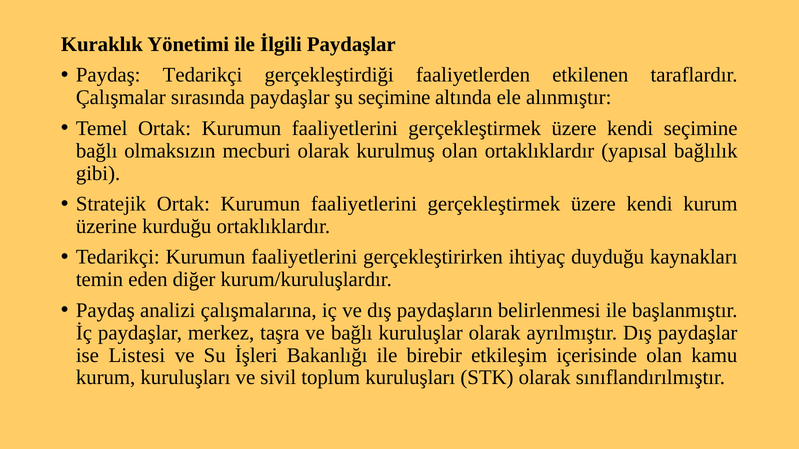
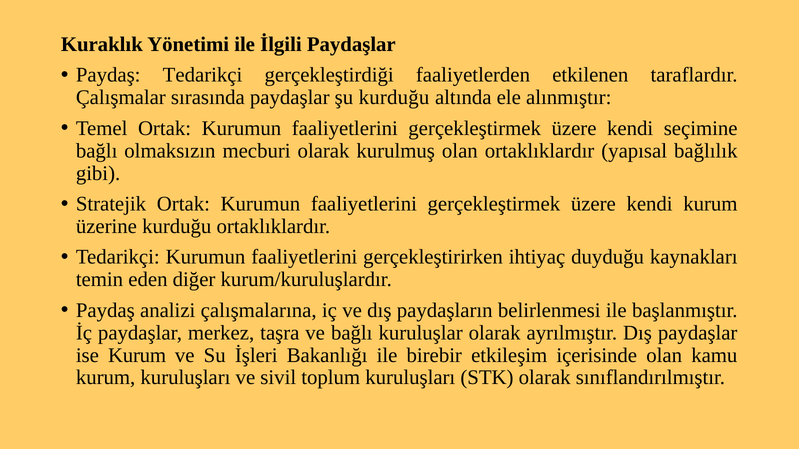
şu seçimine: seçimine -> kurduğu (394, 98)
ise Listesi: Listesi -> Kurum (137, 356)
